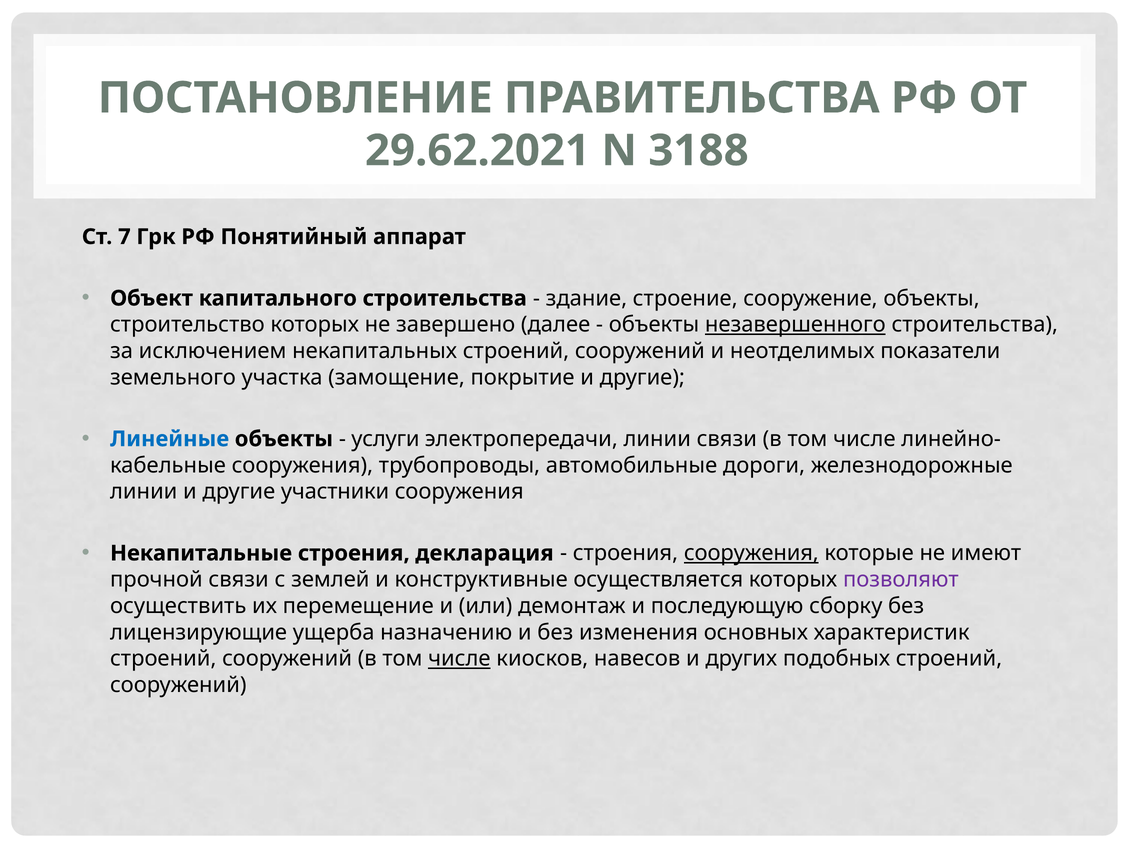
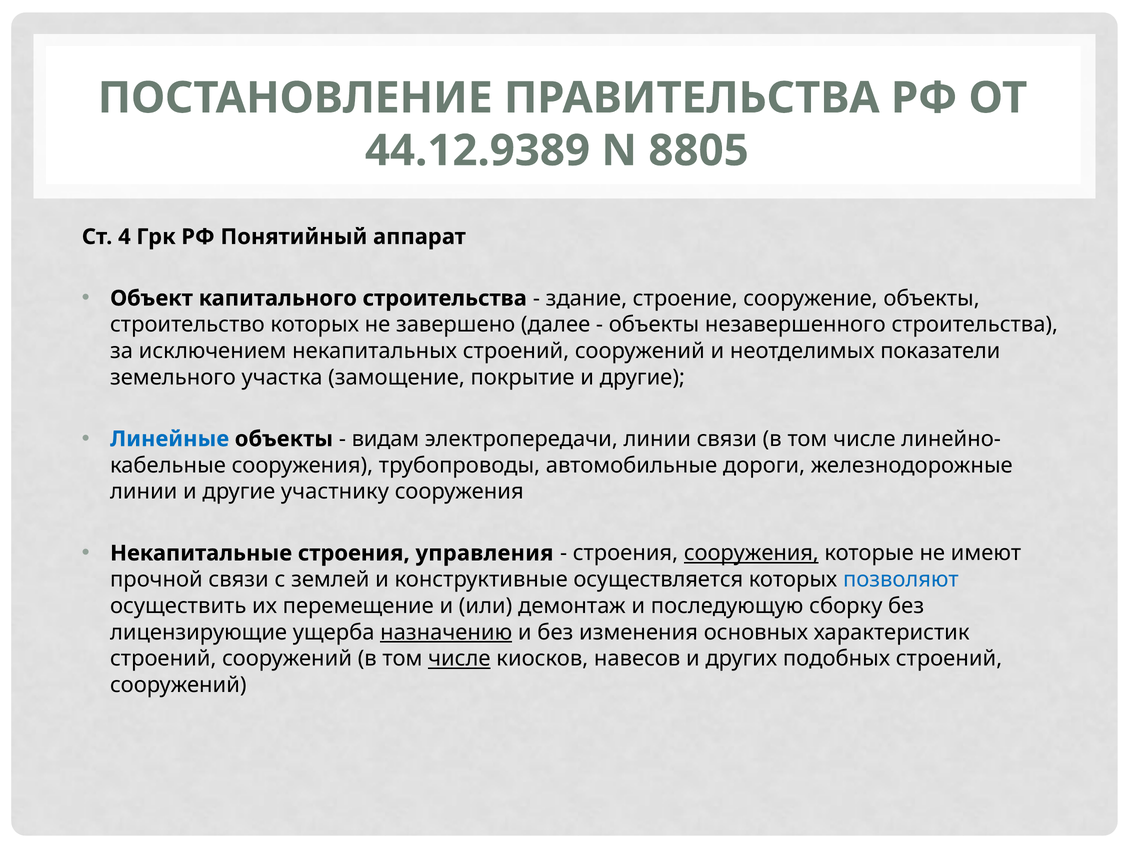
29.62.2021: 29.62.2021 -> 44.12.9389 (477, 151)
3188: 3188 -> 8805 (699, 151)
7: 7 -> 4 (124, 237)
незавершенного underline: present -> none (795, 325)
услуги: услуги -> видам (385, 439)
участники: участники -> участнику (335, 492)
декларация: декларация -> управления (484, 553)
позволяют colour: purple -> blue (901, 579)
назначению underline: none -> present (446, 632)
